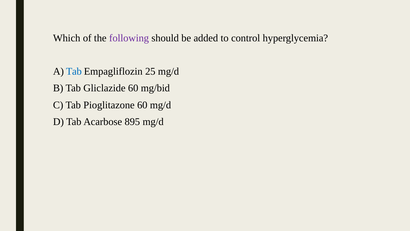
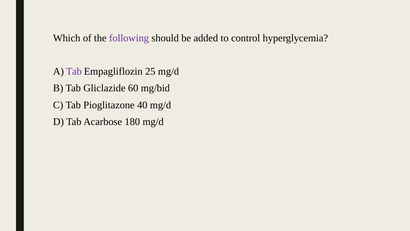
Tab colour: blue -> purple (74, 71)
Pioglitazone 60: 60 -> 40 (142, 105)
895: 895 -> 180 (132, 121)
